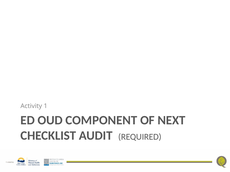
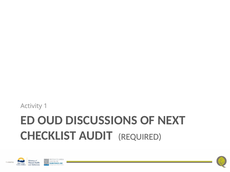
COMPONENT: COMPONENT -> DISCUSSIONS (101, 121)
